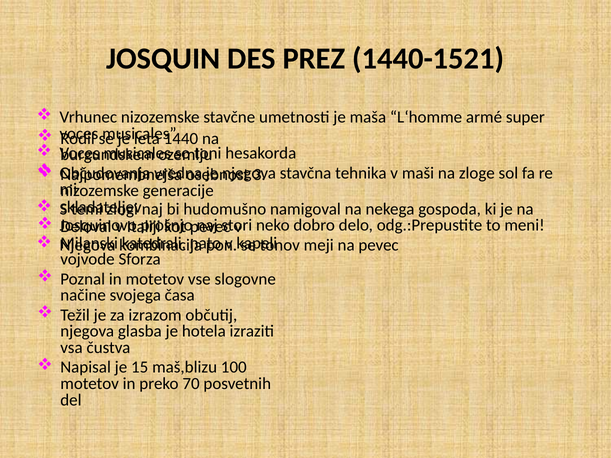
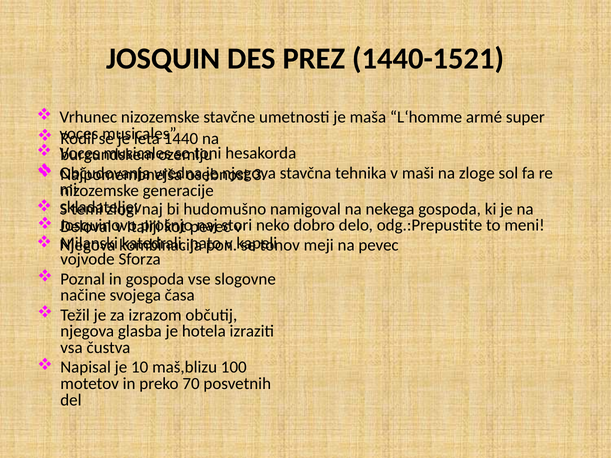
in motetov: motetov -> gospoda (155, 279)
15: 15 -> 10 (140, 368)
